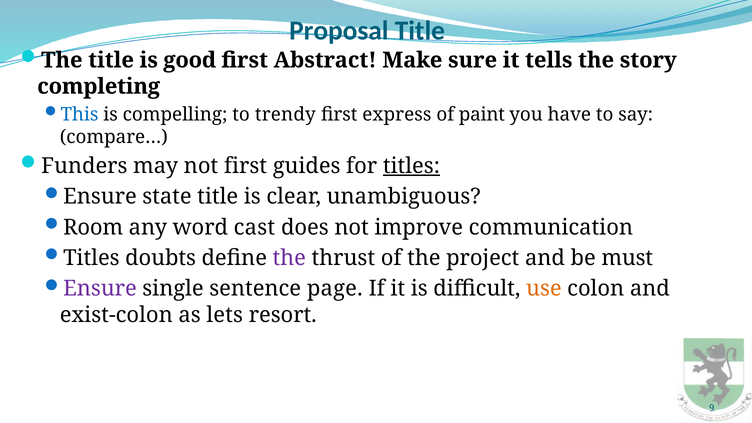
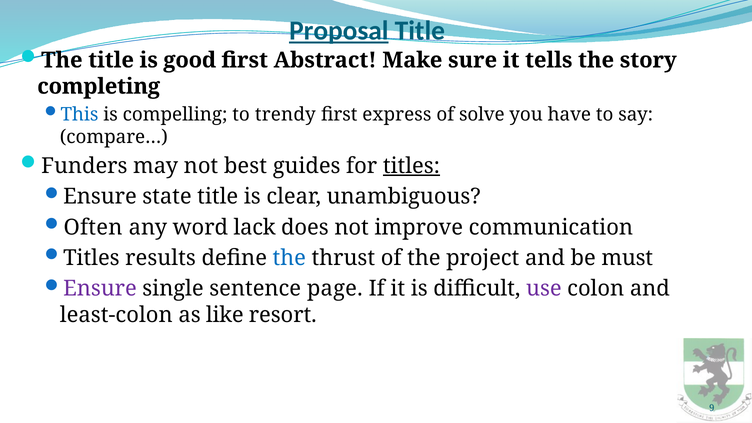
Proposal underline: none -> present (339, 31)
paint: paint -> solve (482, 114)
not first: first -> best (245, 166)
Room: Room -> Often (93, 227)
cast: cast -> lack (255, 227)
doubts: doubts -> results (161, 258)
the colour: purple -> blue (289, 258)
use colour: orange -> purple (544, 289)
exist-colon: exist-colon -> least-colon (116, 315)
lets: lets -> like (225, 315)
